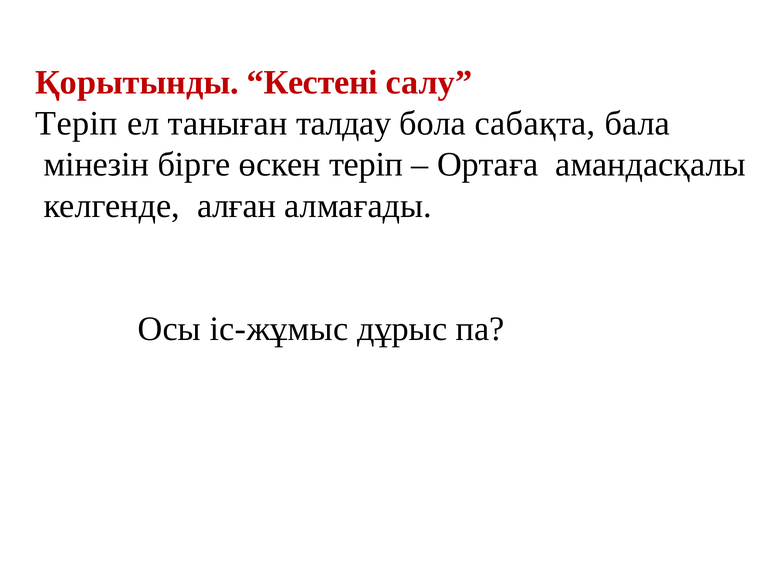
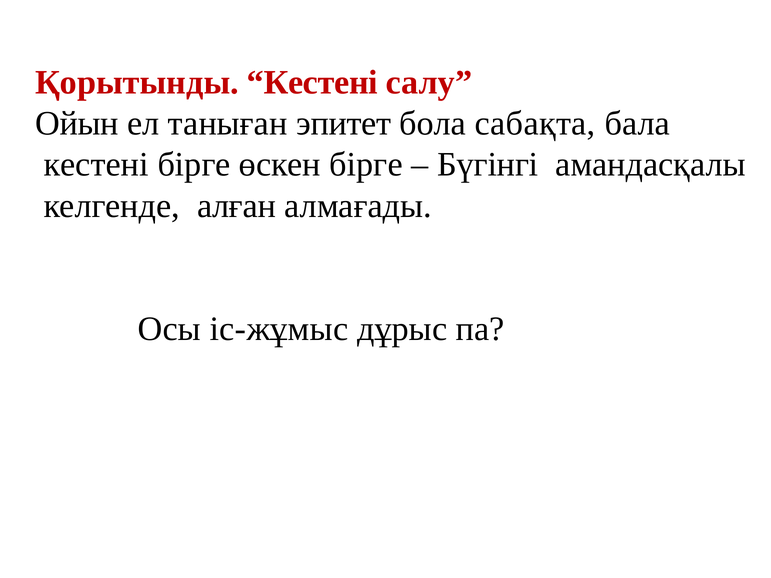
Теріп: Теріп -> Ойын (77, 124)
талдау: талдау -> эпитет (344, 124)
мінезін: мінезін -> кестені (96, 165)
өскен теріп: теріп -> бірге (366, 165)
Ортаға: Ортаға -> Бүгінгі (488, 165)
